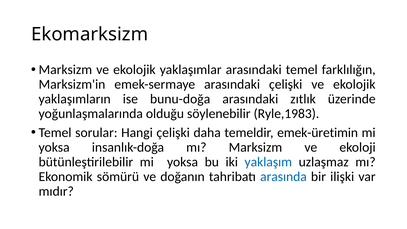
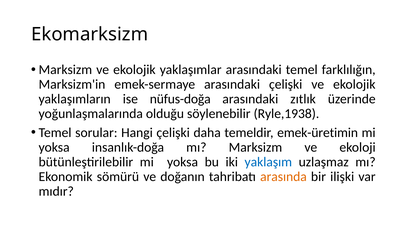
bunu-doğa: bunu-doğa -> nüfus-doğa (180, 99)
Ryle,1983: Ryle,1983 -> Ryle,1938 (286, 114)
arasında colour: blue -> orange (283, 177)
